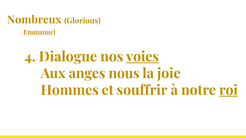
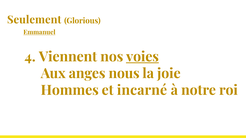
Nombreux: Nombreux -> Seulement (34, 20)
Dialogue: Dialogue -> Viennent (68, 57)
souffrir: souffrir -> incarné (142, 90)
roi underline: present -> none (228, 90)
